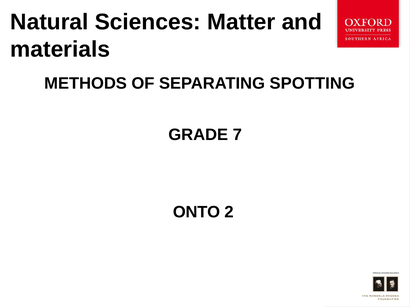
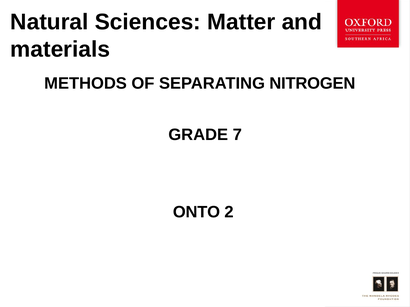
SPOTTING: SPOTTING -> NITROGEN (312, 84)
